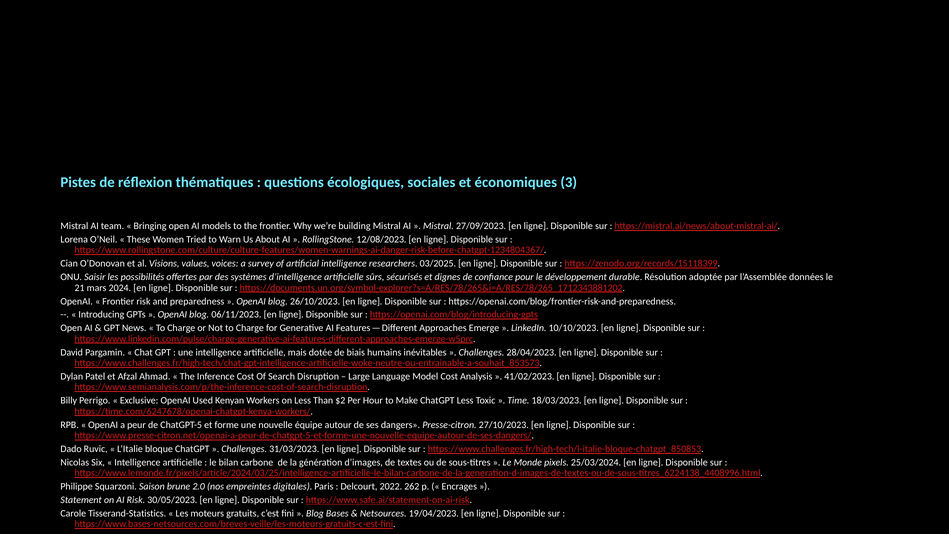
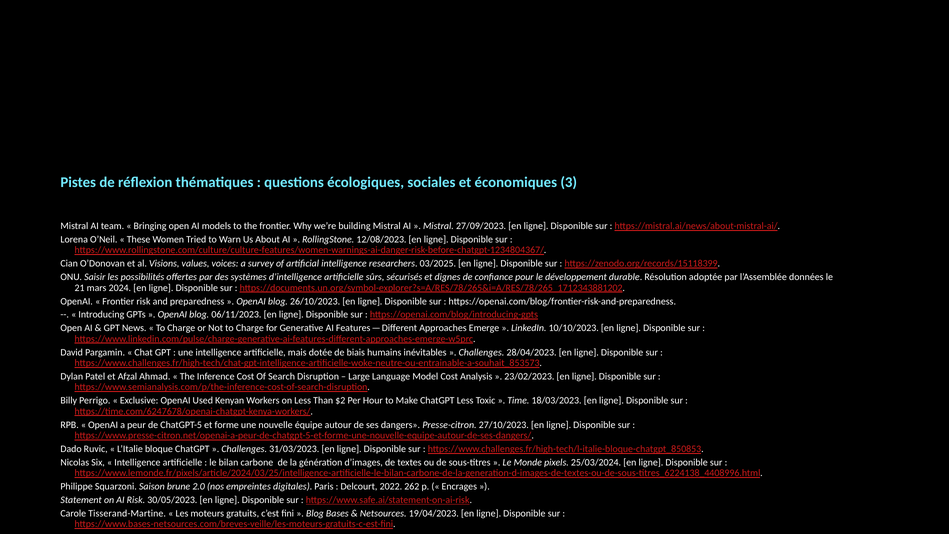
41/02/2023: 41/02/2023 -> 23/02/2023 (529, 376)
Tisserand-Statistics: Tisserand-Statistics -> Tisserand-Martine (127, 513)
